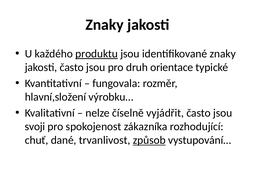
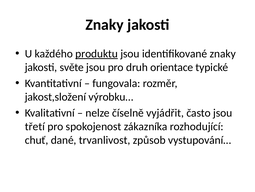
jakosti často: často -> světe (72, 67)
hlavní,složení: hlavní,složení -> jakost,složení (55, 97)
svoji: svoji -> třetí (35, 126)
způsob underline: present -> none (149, 140)
